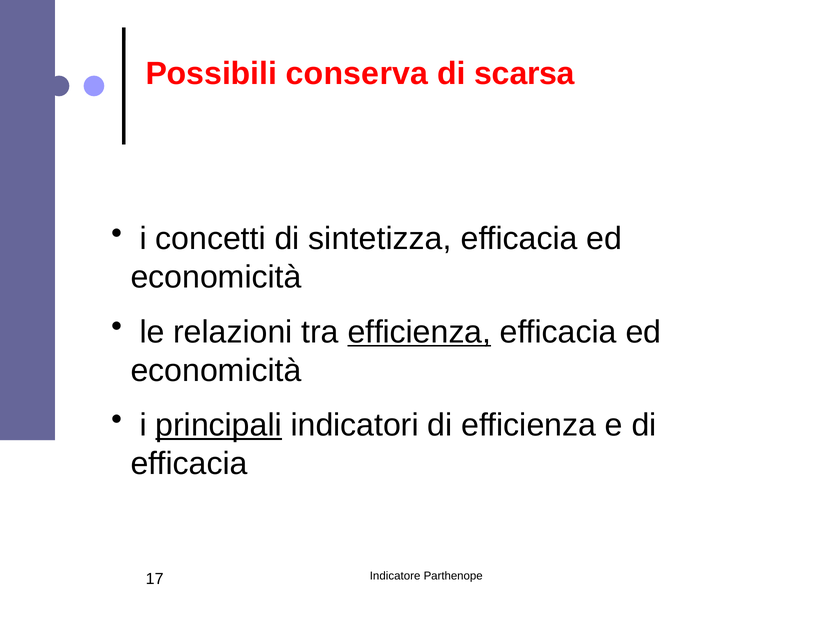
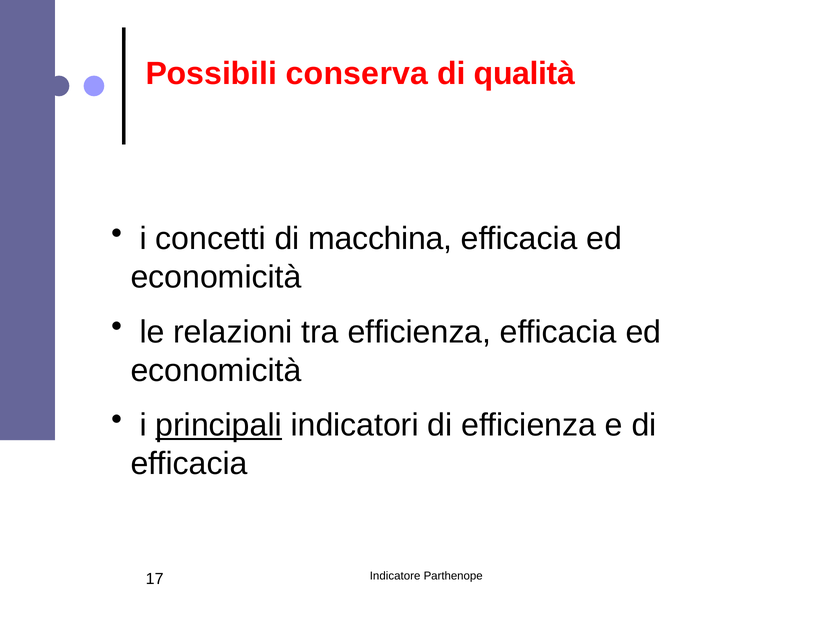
scarsa: scarsa -> qualità (525, 74)
sintetizza: sintetizza -> macchina (380, 239)
efficienza underline: present -> none (419, 332)
